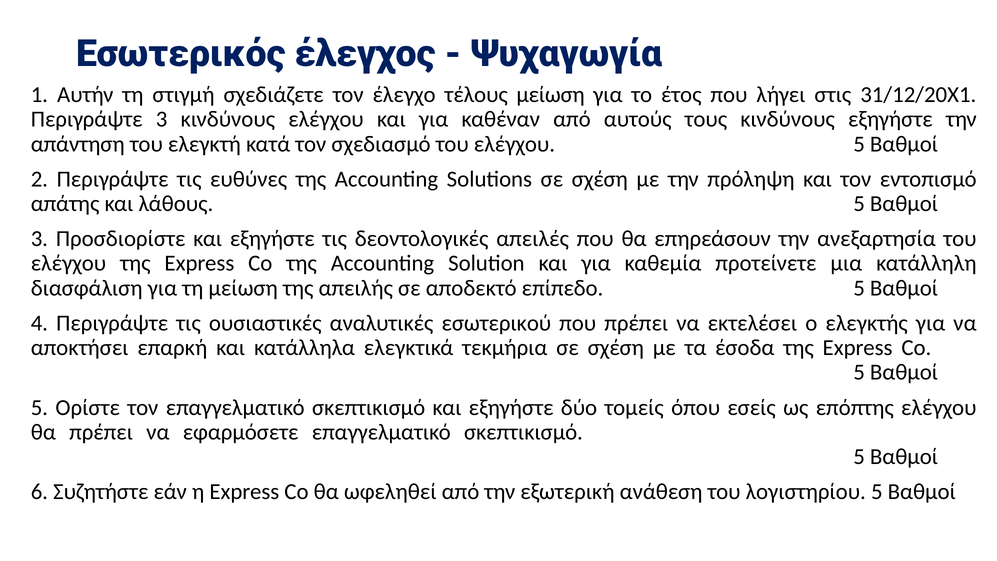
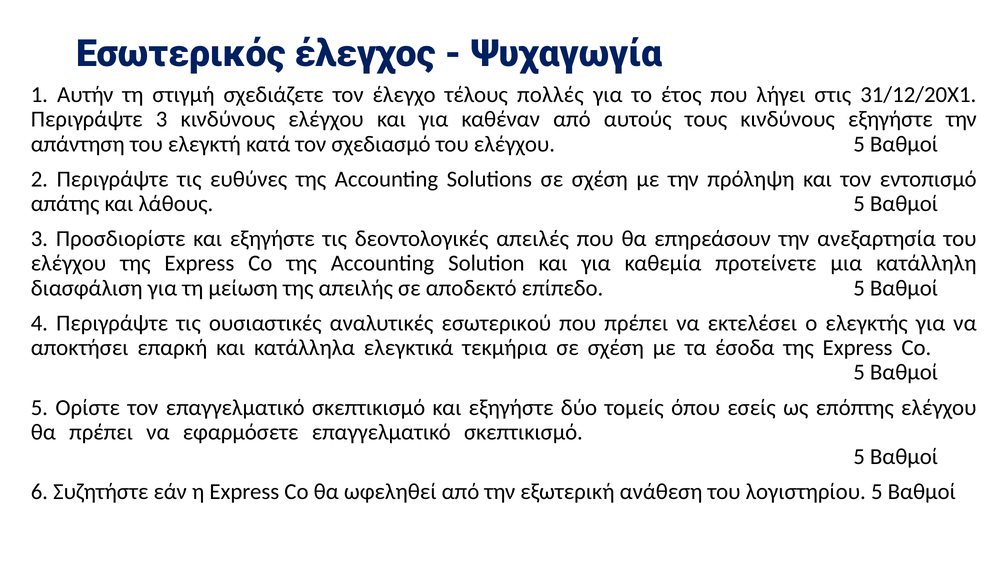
τέλους μείωση: μείωση -> πολλές (550, 95)
